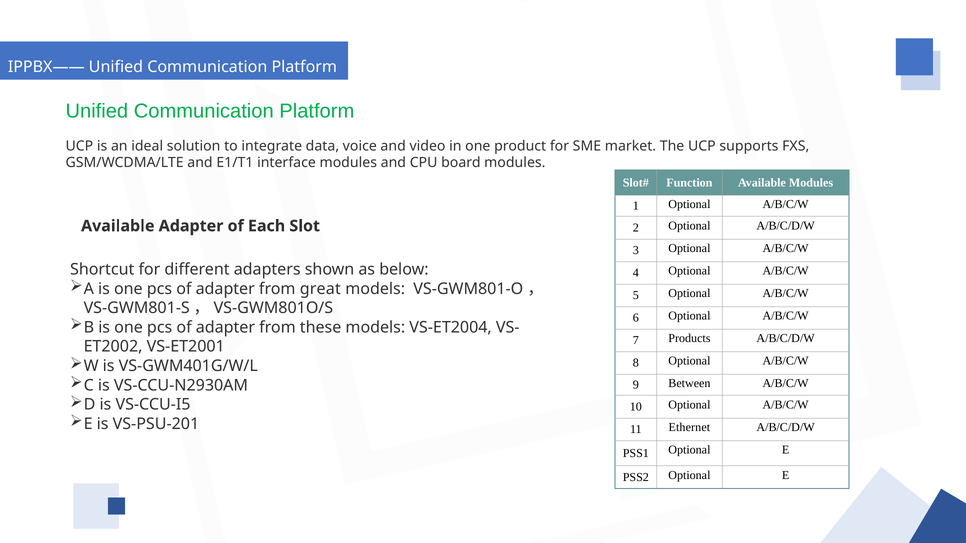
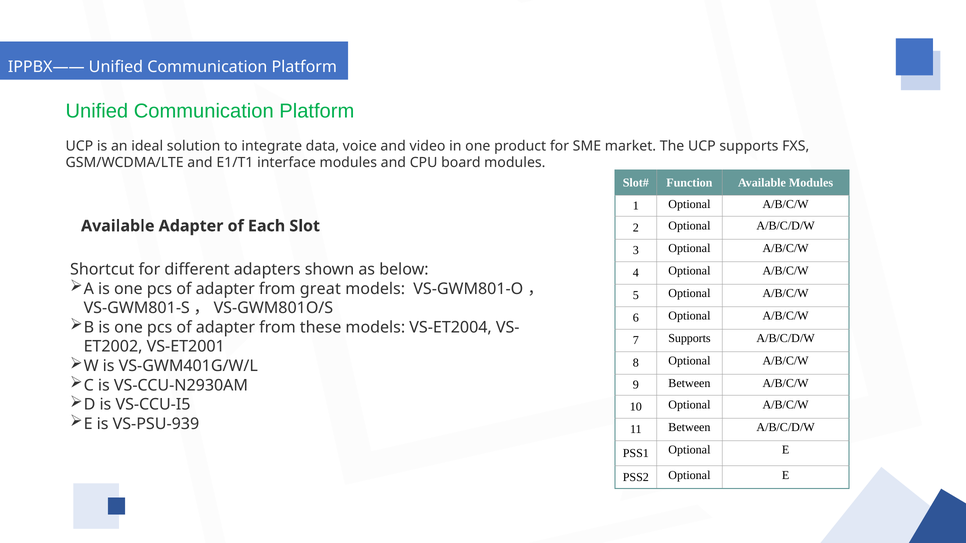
7 Products: Products -> Supports (689, 339)
VS-PSU-201: VS-PSU-201 -> VS-PSU-939 (156, 424)
11 Ethernet: Ethernet -> Between (689, 427)
